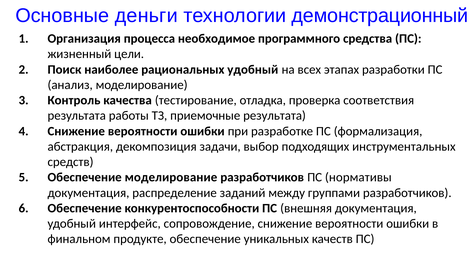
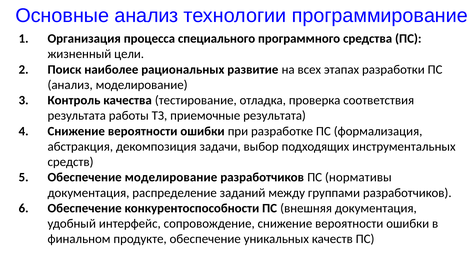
Основные деньги: деньги -> анализ (146, 16)
демонстрационный: демонстрационный -> программирование (380, 16)
необходимое: необходимое -> специального (217, 39)
рациональных удобный: удобный -> развитие (253, 70)
